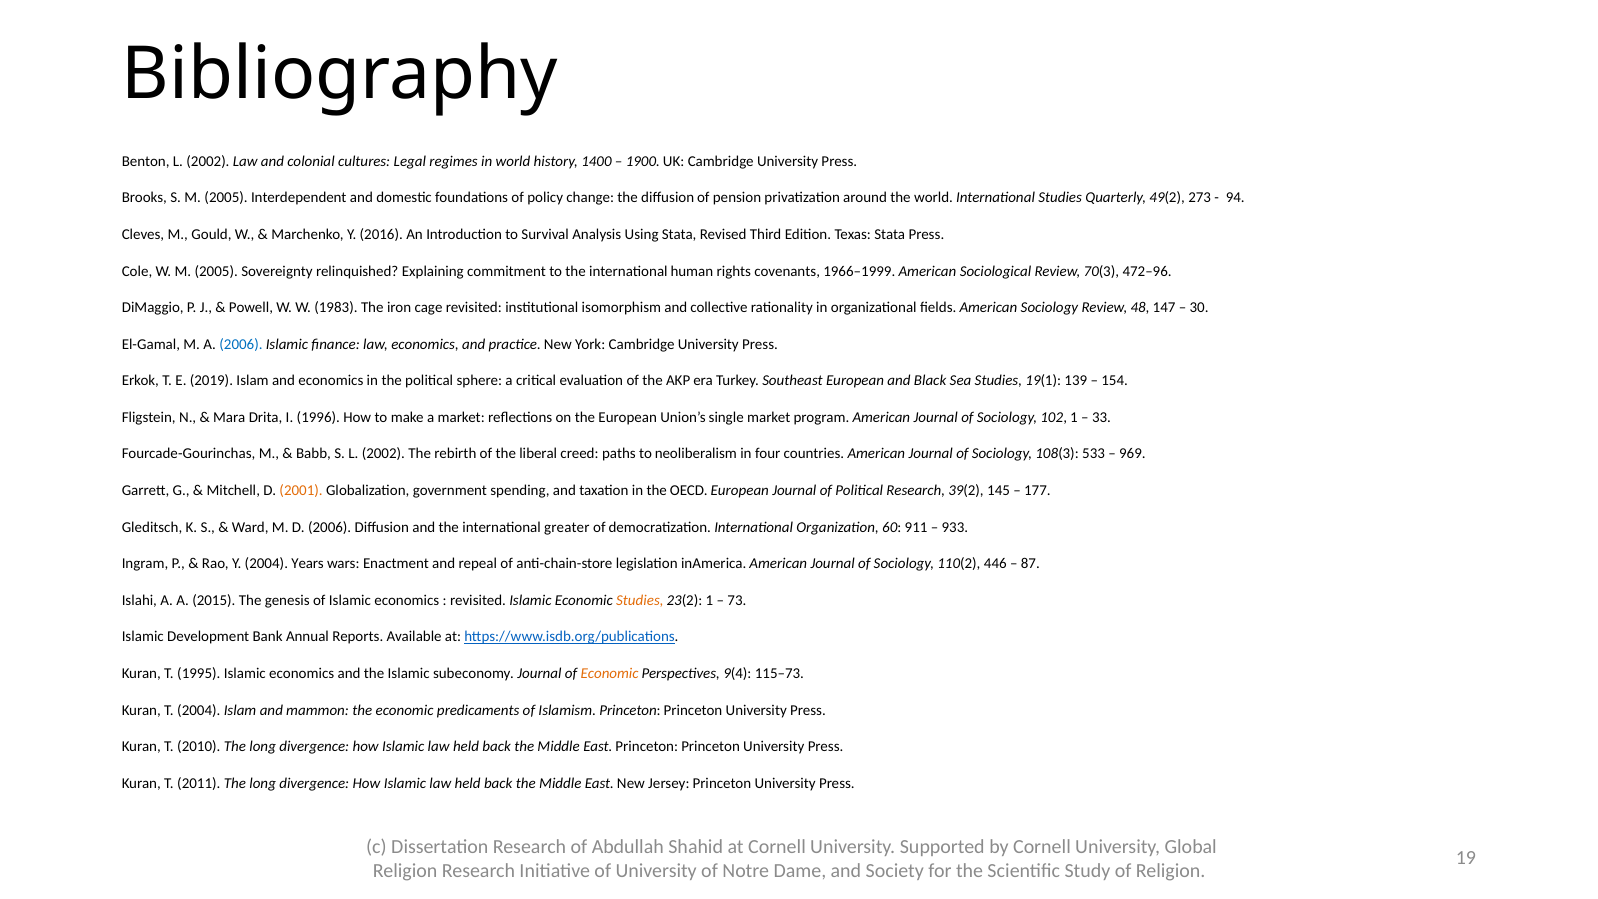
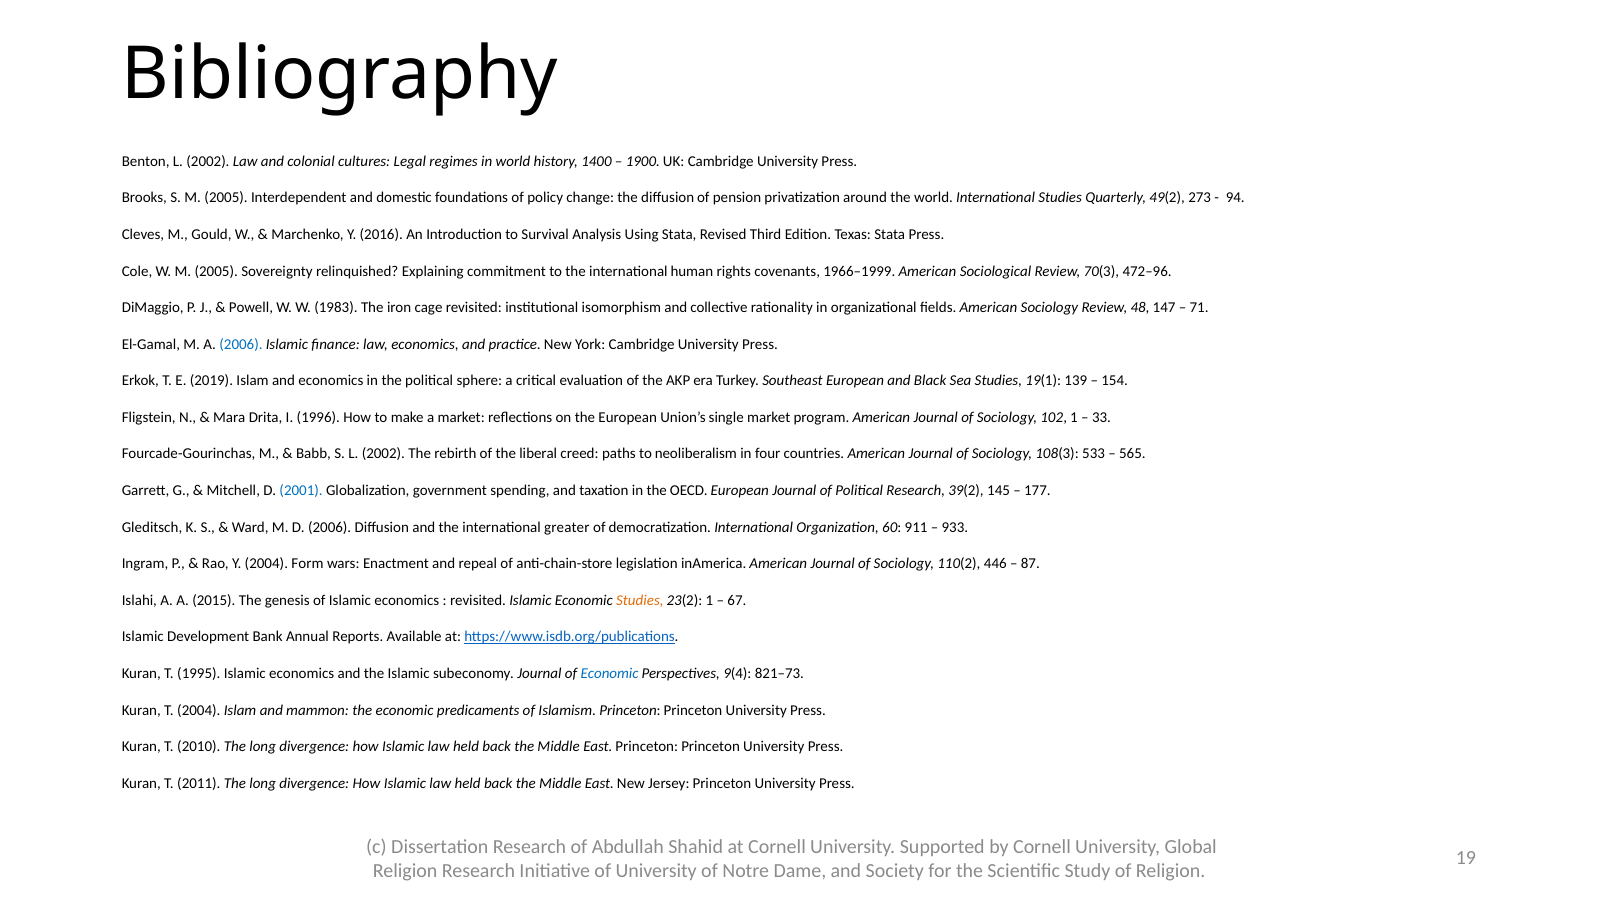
30: 30 -> 71 (1199, 308)
969: 969 -> 565 (1132, 454)
2001 colour: orange -> blue (301, 490)
Years: Years -> Form (307, 564)
73: 73 -> 67 (737, 600)
Economic colour: orange -> blue (610, 673)
115–73: 115–73 -> 821–73 (779, 673)
